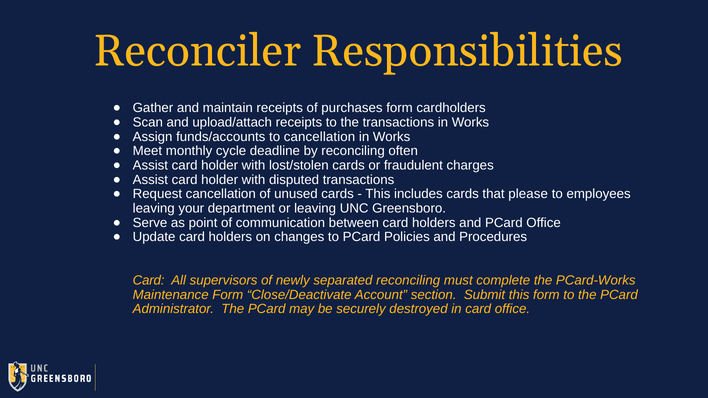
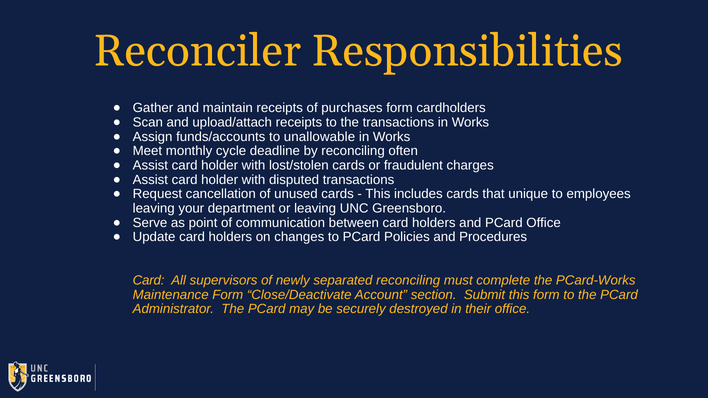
to cancellation: cancellation -> unallowable (319, 137)
please: please -> unique (528, 194)
in card: card -> their (478, 309)
